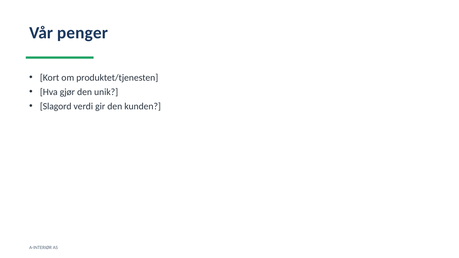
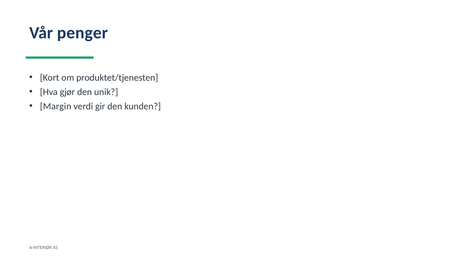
Slagord: Slagord -> Margin (56, 106)
